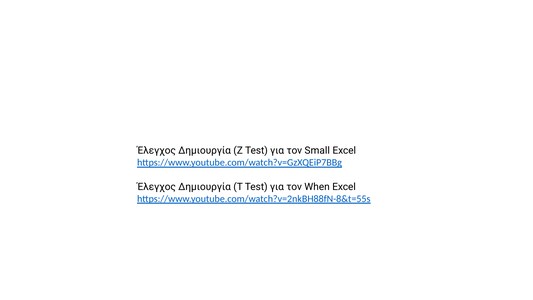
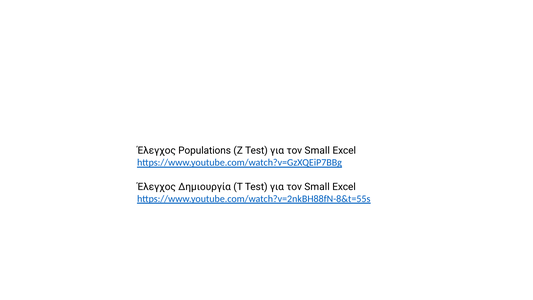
Δημιουργία: Δημιουργία -> Populations (205, 151)
When: When -> Small (317, 187)
